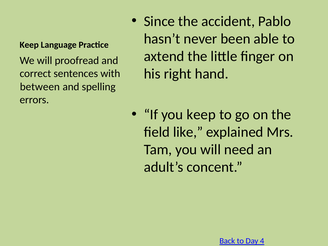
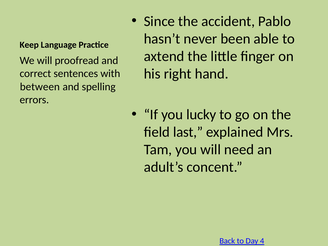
you keep: keep -> lucky (201, 115)
like: like -> last (188, 132)
